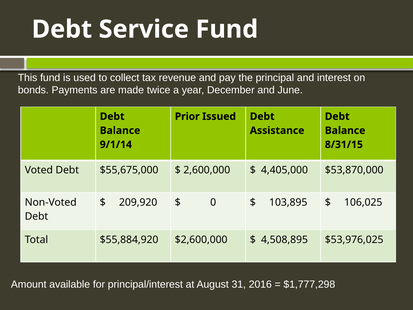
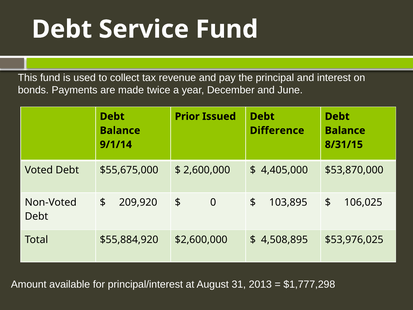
Assistance: Assistance -> Difference (277, 130)
2016: 2016 -> 2013 (260, 284)
